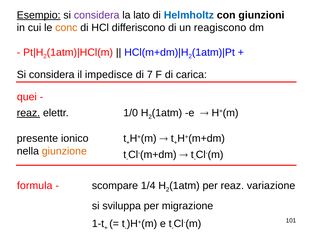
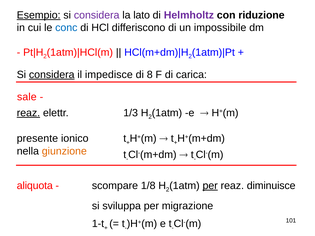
Helmholtz colour: blue -> purple (189, 15)
giunzioni: giunzioni -> riduzione (261, 15)
conc colour: orange -> blue (66, 28)
reagiscono: reagiscono -> impossibile (220, 28)
considera underline: none -> present (52, 75)
7: 7 -> 8 (150, 75)
quei: quei -> sale (27, 97)
1/0: 1/0 -> 1/3 (131, 113)
formula: formula -> aliquota (35, 186)
1/4: 1/4 -> 1/8 (148, 186)
per underline: none -> present (210, 186)
variazione: variazione -> diminuisce (271, 186)
